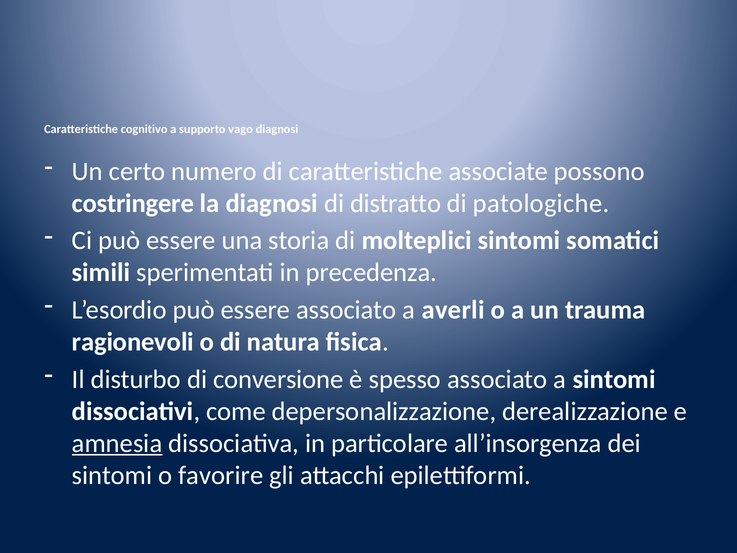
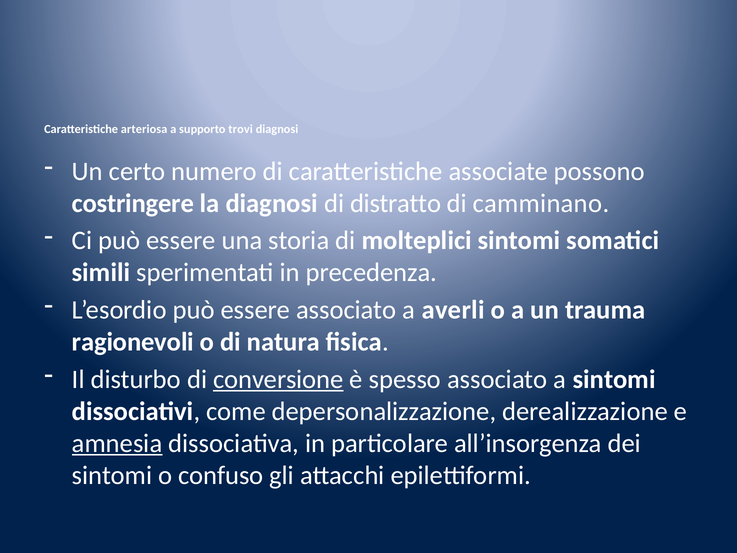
cognitivo: cognitivo -> arteriosa (144, 129)
vago: vago -> trovi (241, 129)
patologiche: patologiche -> camminano (541, 203)
conversione underline: none -> present (278, 379)
favorire: favorire -> confuso (221, 475)
